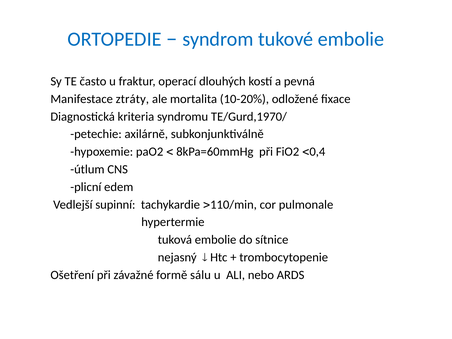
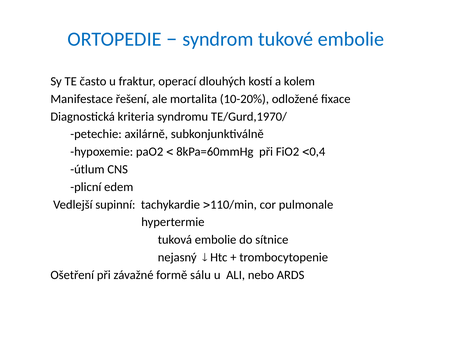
pevná: pevná -> kolem (299, 81)
ztráty: ztráty -> řešení (133, 99)
